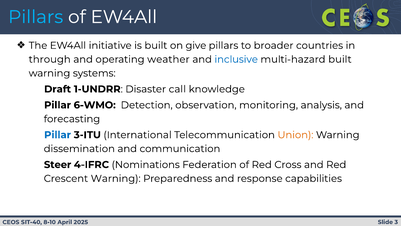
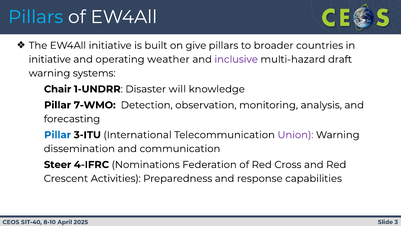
through: through -> initiative (50, 59)
inclusive colour: blue -> purple (236, 59)
multi-hazard built: built -> draft (340, 59)
Draft: Draft -> Chair (58, 89)
call: call -> will (177, 89)
6-WMO: 6-WMO -> 7-WMO (95, 105)
Union colour: orange -> purple (295, 135)
Crescent Warning: Warning -> Activities (116, 178)
